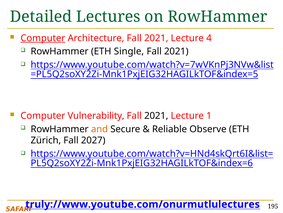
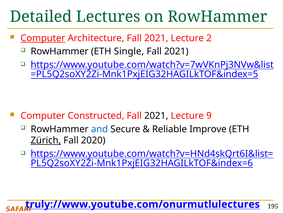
4: 4 -> 2 (209, 38)
Vulnerability: Vulnerability -> Constructed (96, 115)
1: 1 -> 9 (209, 115)
and colour: orange -> blue (99, 129)
Observe: Observe -> Improve (208, 129)
Zürich underline: none -> present (46, 140)
2027: 2027 -> 2020 (93, 140)
